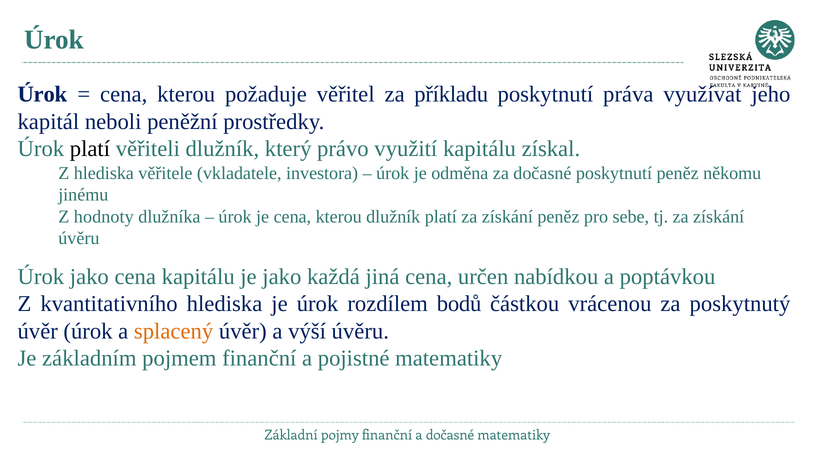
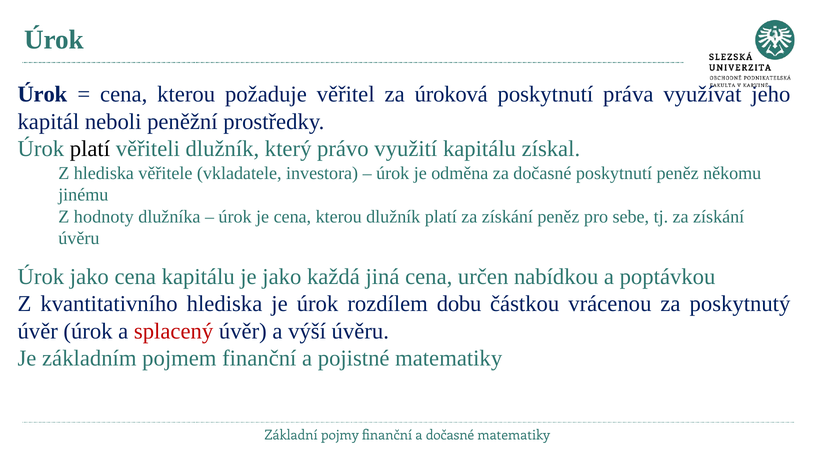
příkladu: příkladu -> úroková (451, 94)
bodů: bodů -> dobu (459, 304)
splacený colour: orange -> red (174, 331)
